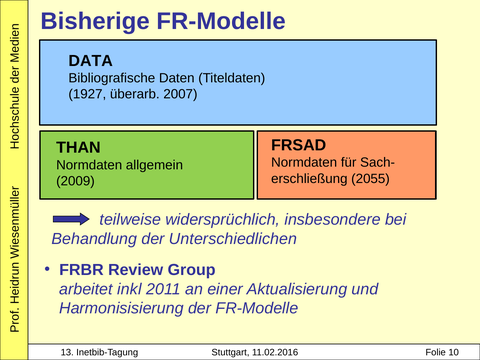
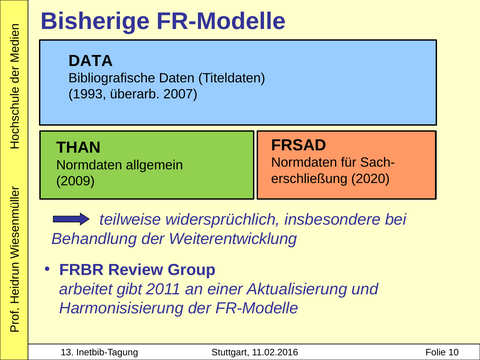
1927: 1927 -> 1993 (87, 94)
2055: 2055 -> 2020 (371, 179)
Unterschiedlichen: Unterschiedlichen -> Weiterentwicklung (233, 239)
inkl: inkl -> gibt (130, 289)
